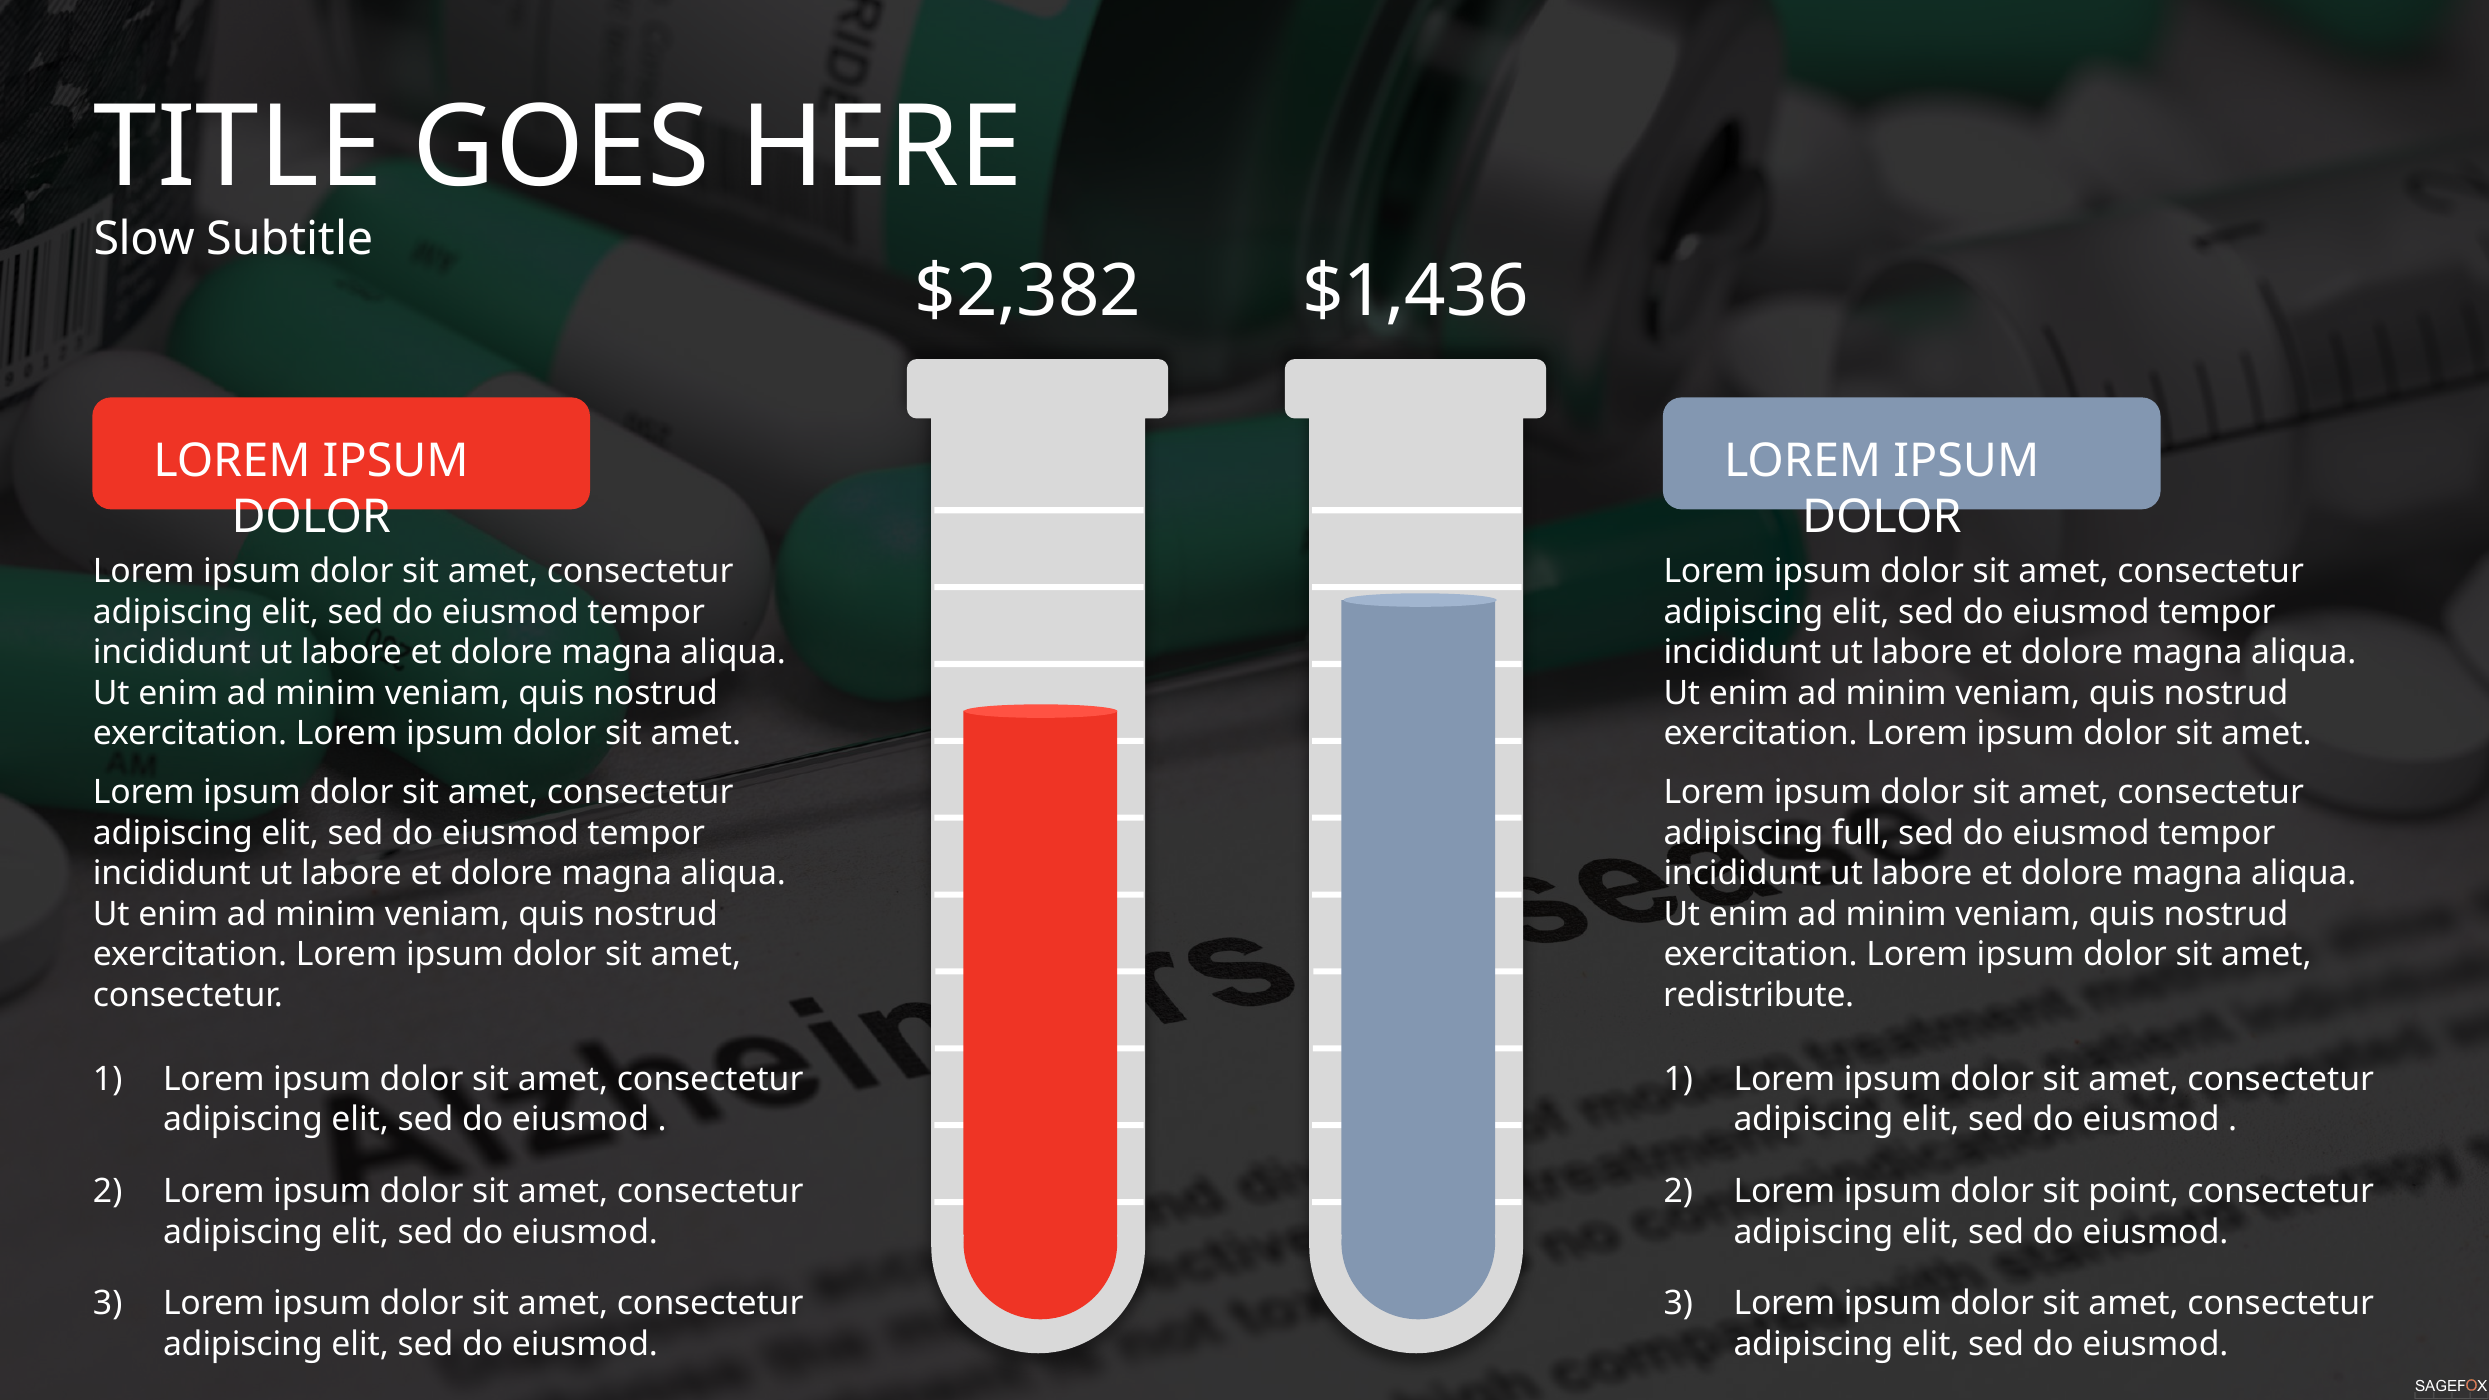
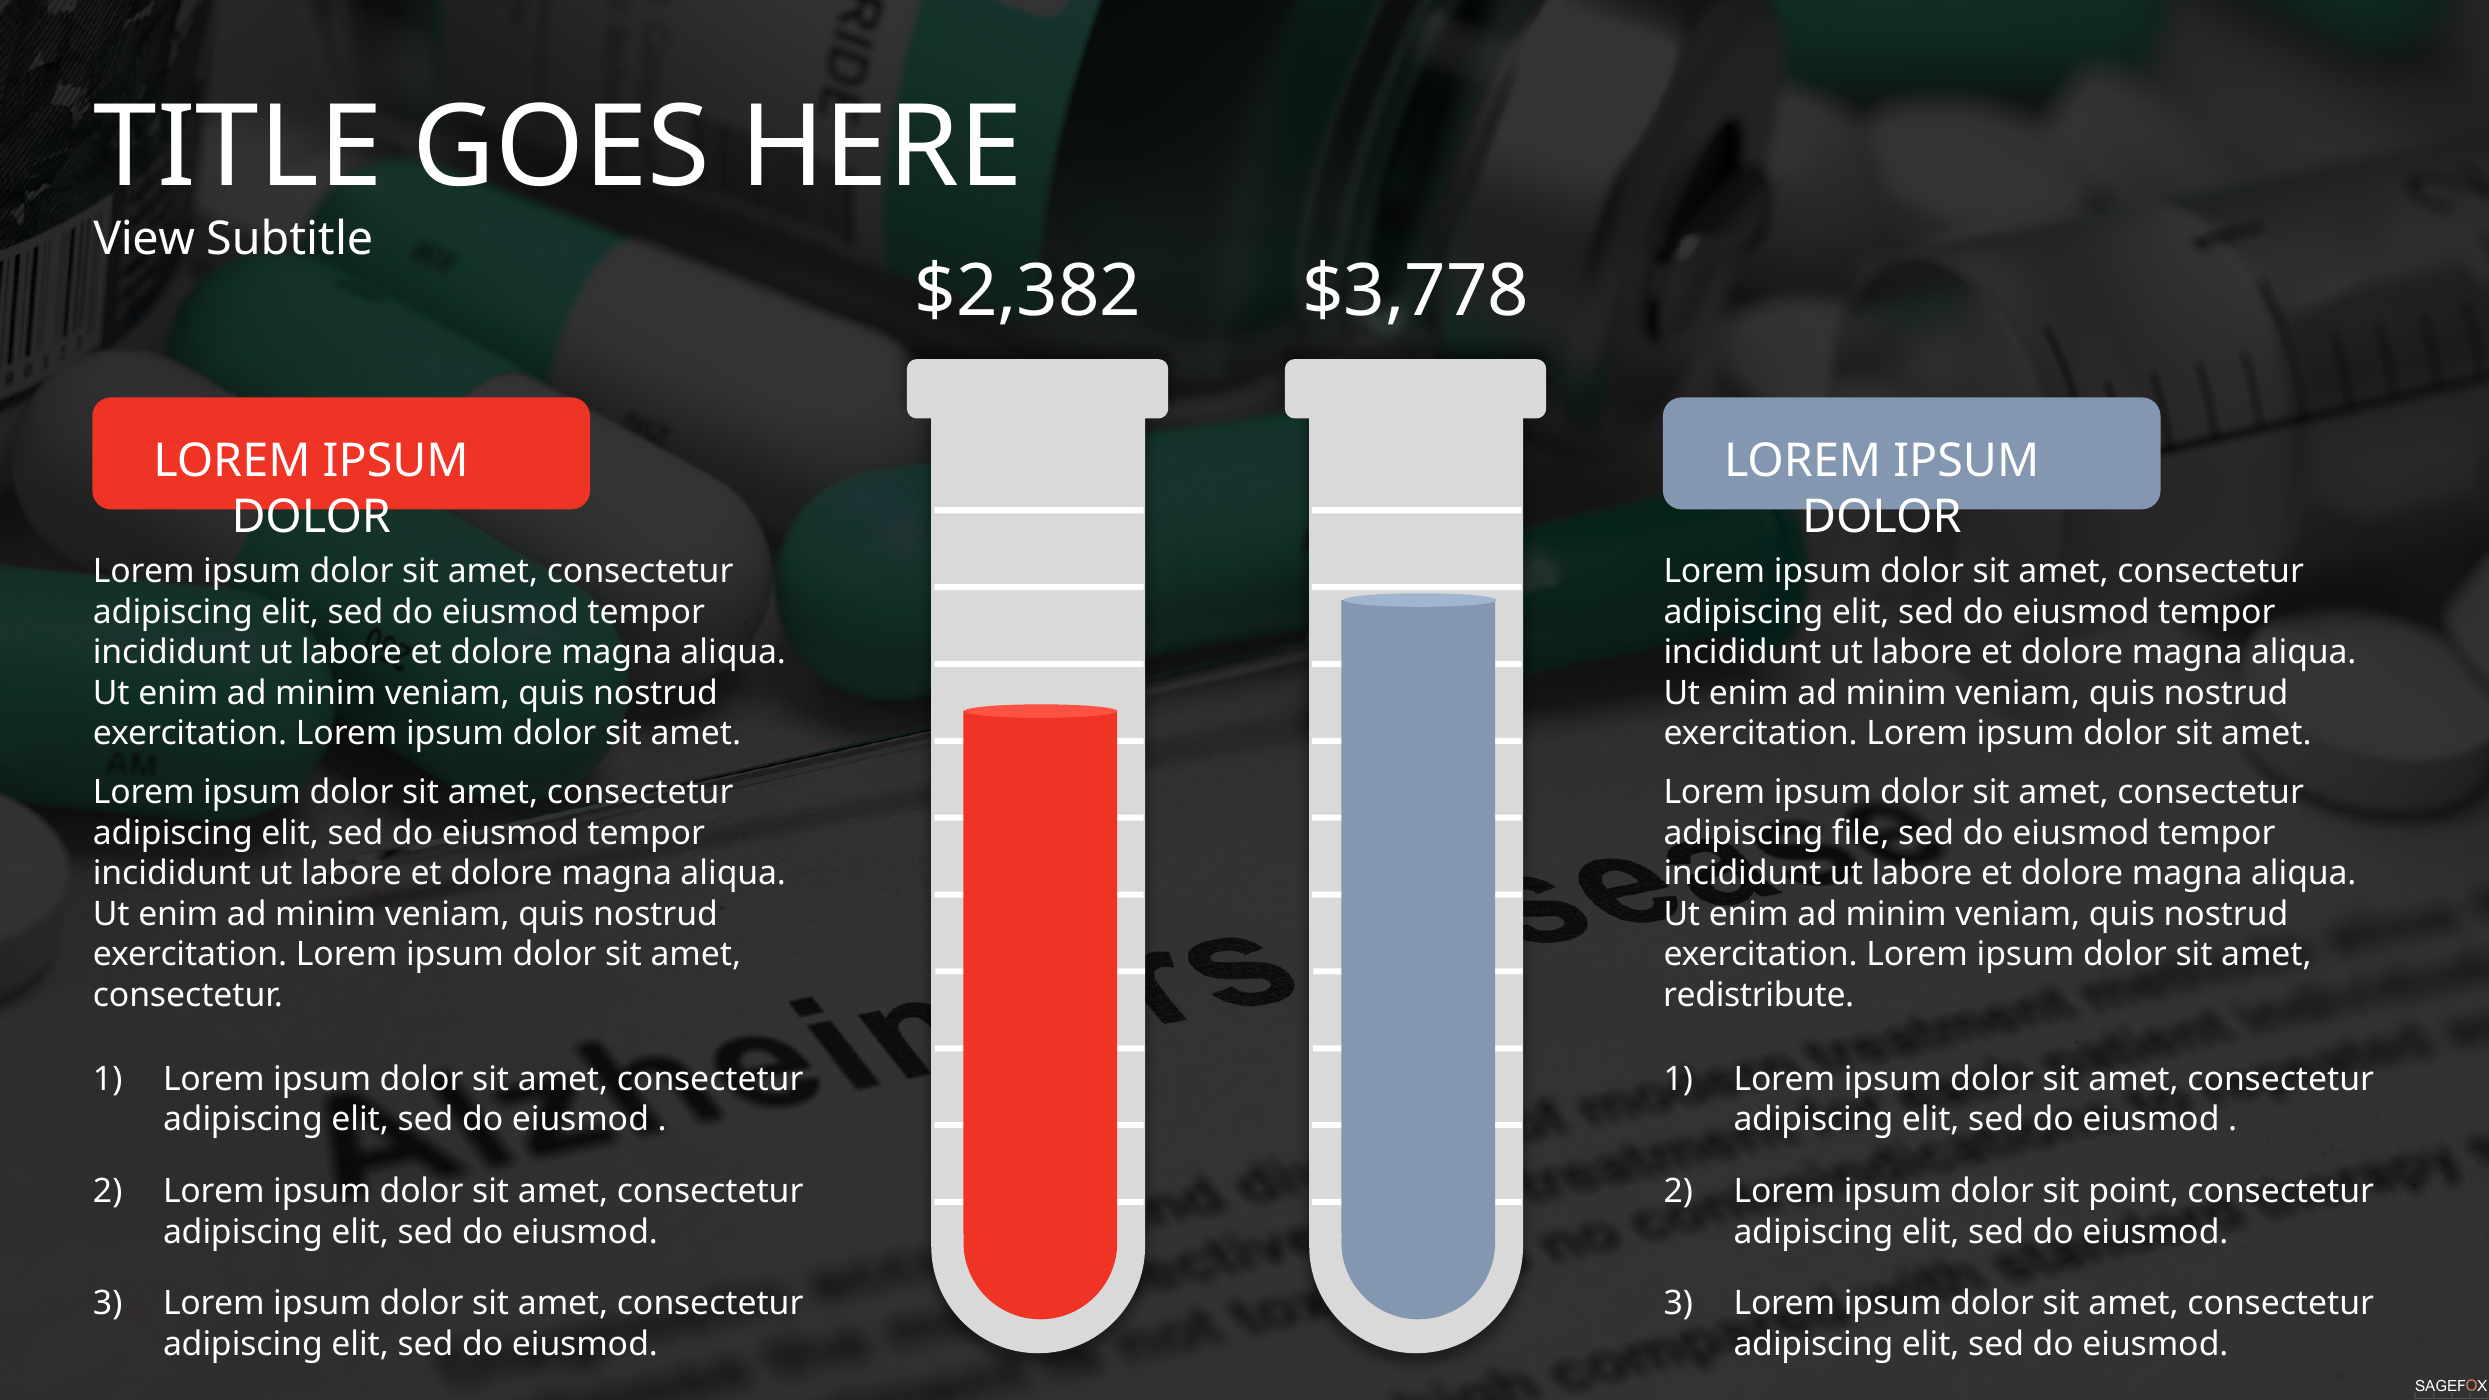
Slow: Slow -> View (144, 239)
$1,436: $1,436 -> $3,778 (1416, 291)
full: full -> file (1861, 833)
